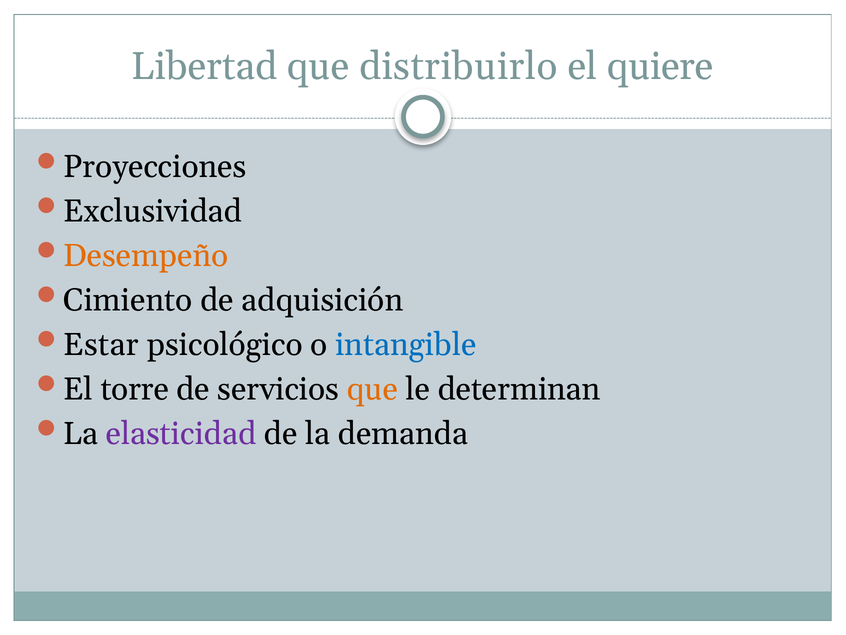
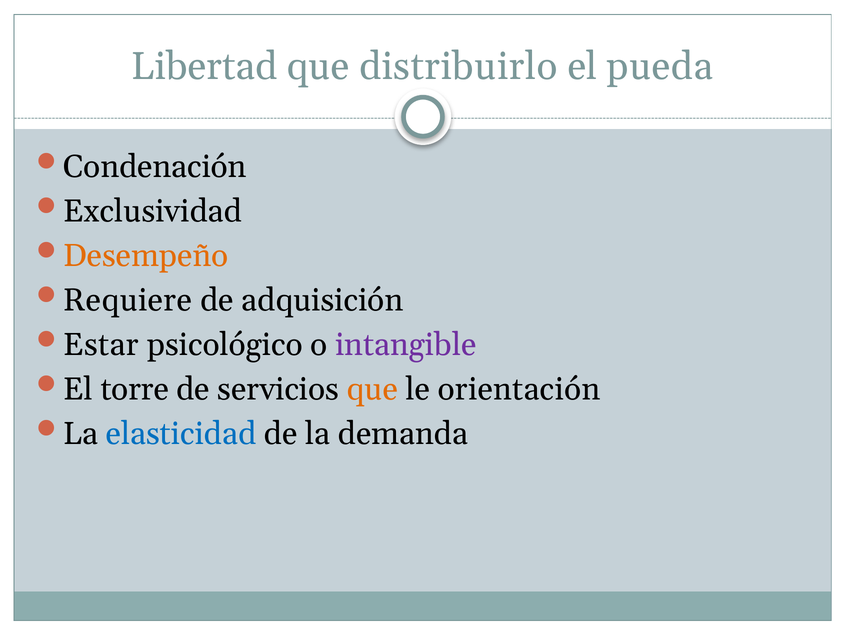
quiere: quiere -> pueda (660, 67)
Proyecciones: Proyecciones -> Condenación (155, 167)
Cimiento: Cimiento -> Requiere (128, 300)
intangible colour: blue -> purple (406, 345)
determinan: determinan -> orientación (519, 389)
elasticidad colour: purple -> blue (181, 434)
